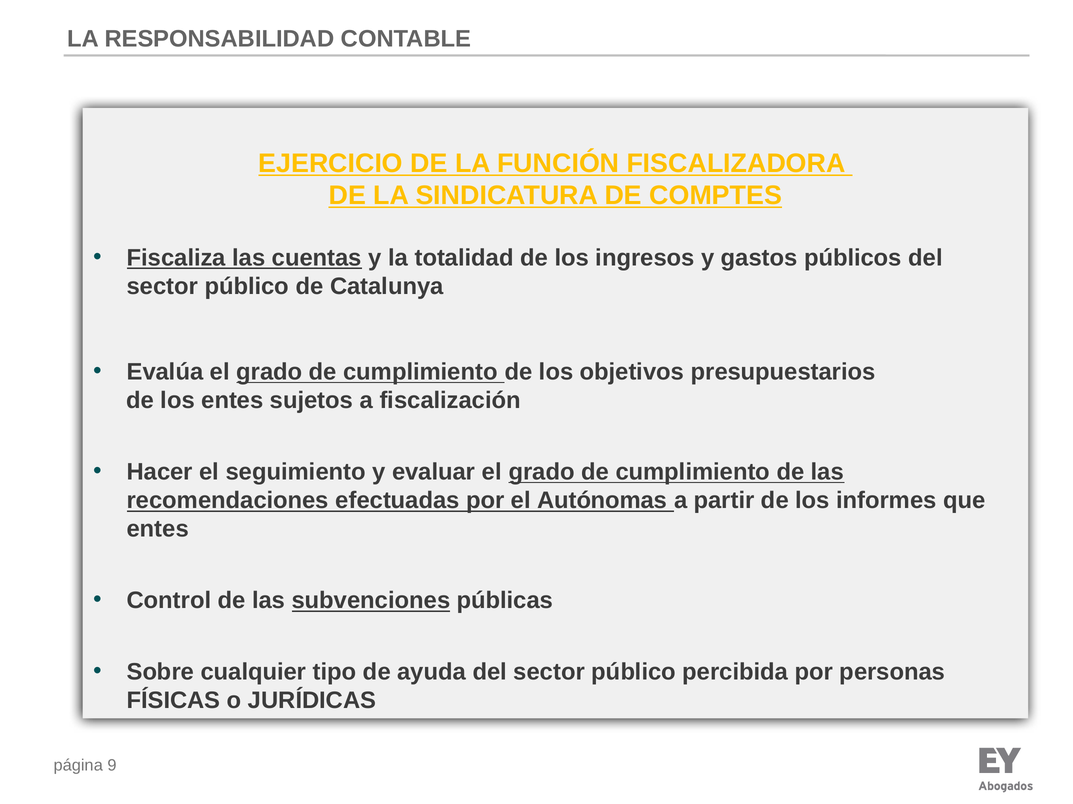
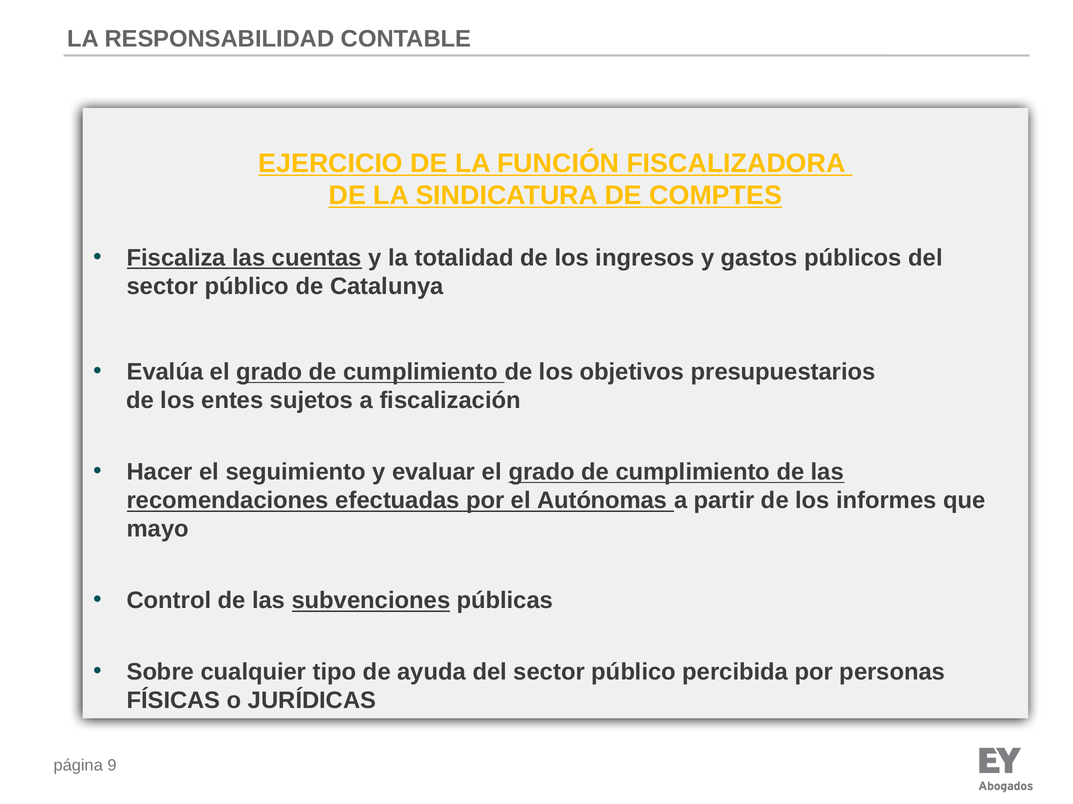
entes: entes -> mayo (158, 530)
